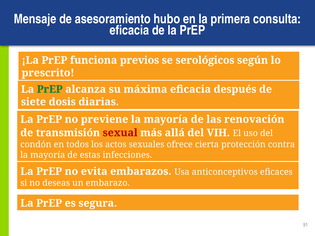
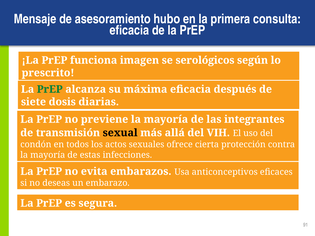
previos: previos -> imagen (140, 60)
renovación: renovación -> integrantes (254, 119)
sexual colour: red -> black (120, 133)
